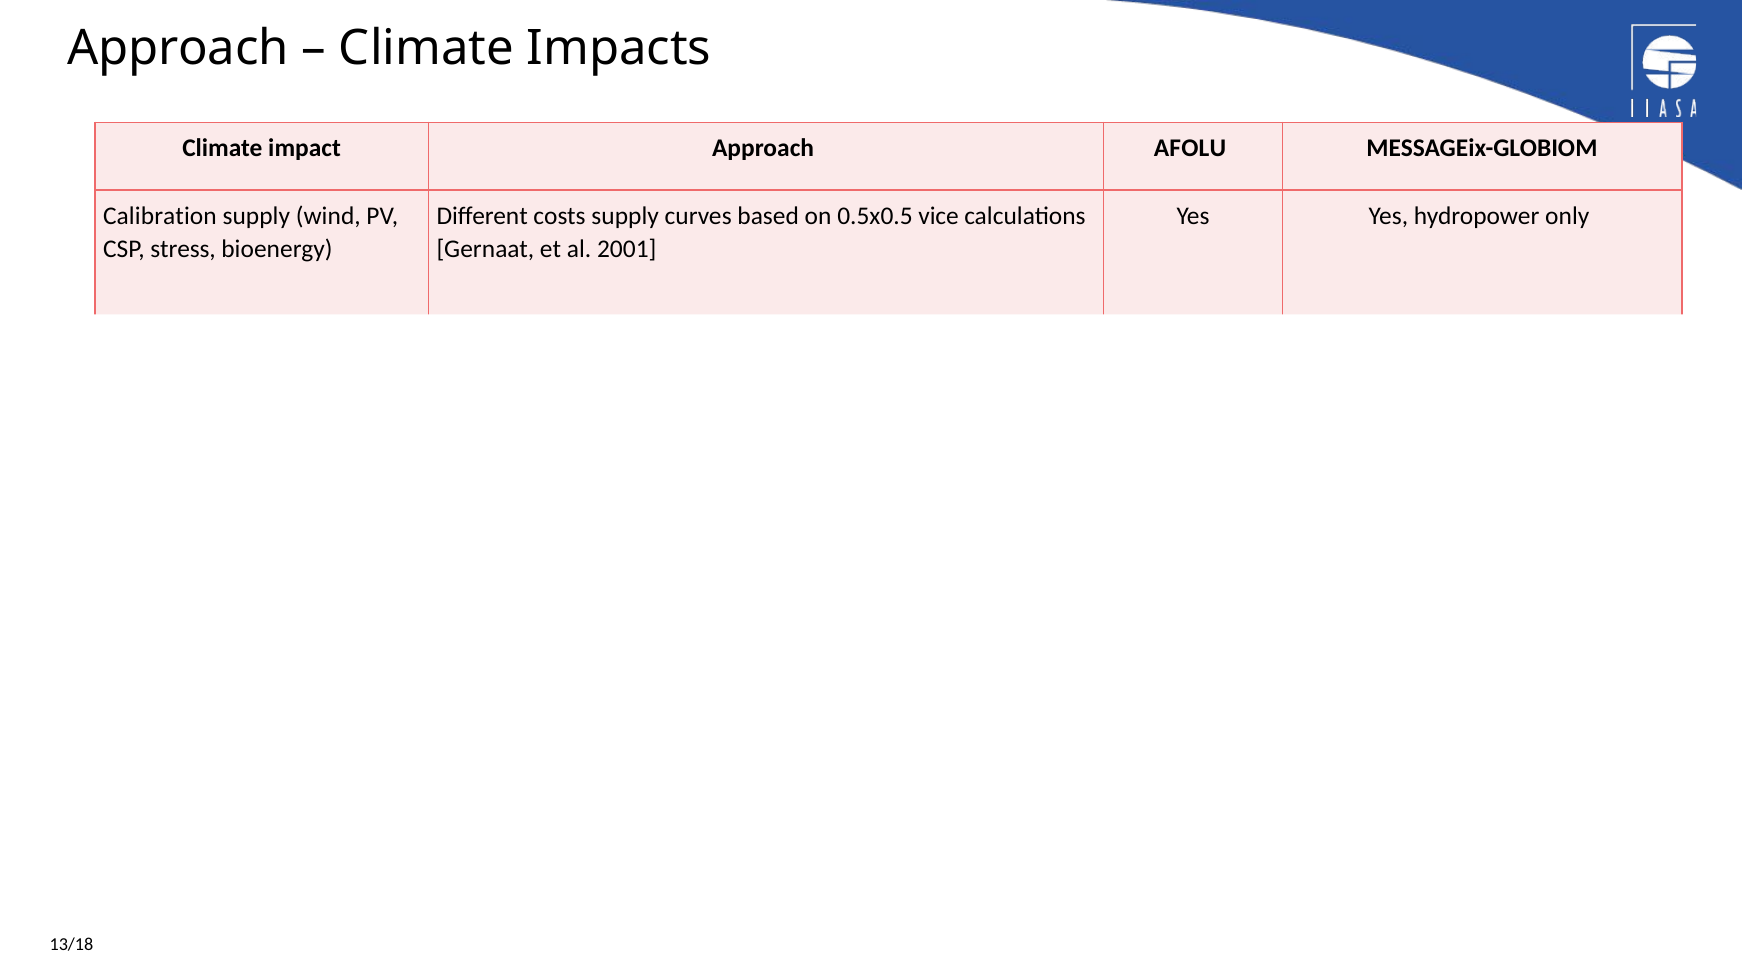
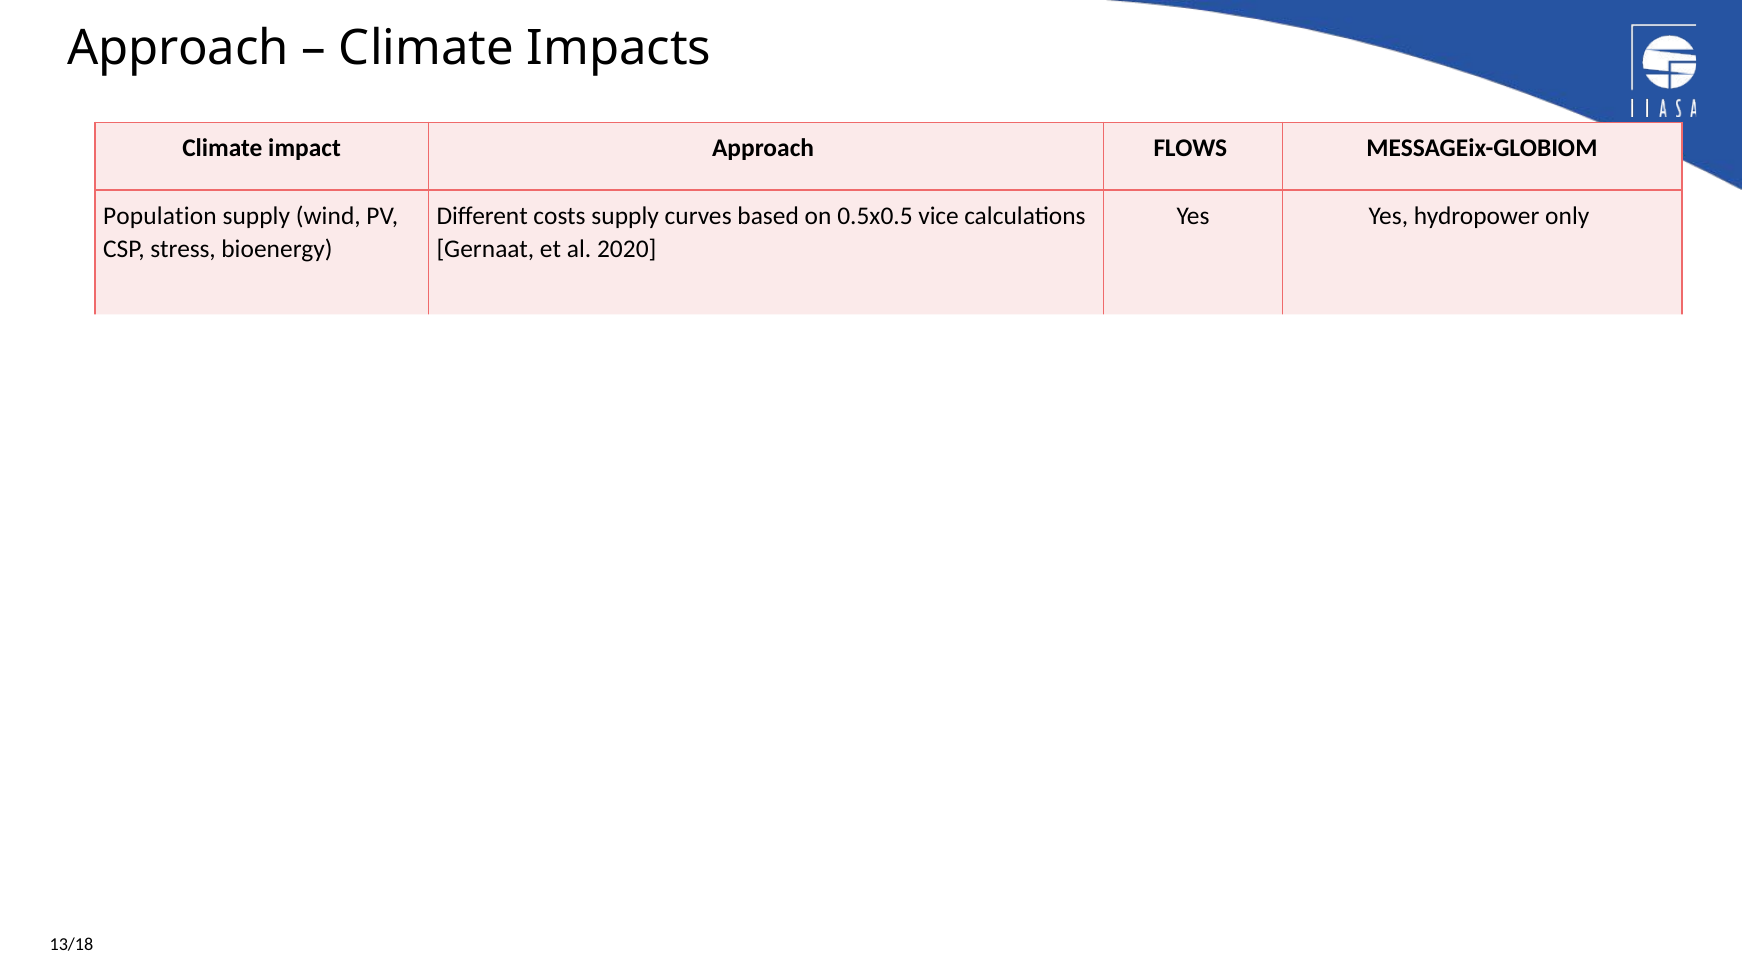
AFOLU: AFOLU -> FLOWS (1190, 148)
Calibration: Calibration -> Population (160, 216)
2001: 2001 -> 2020 (627, 249)
